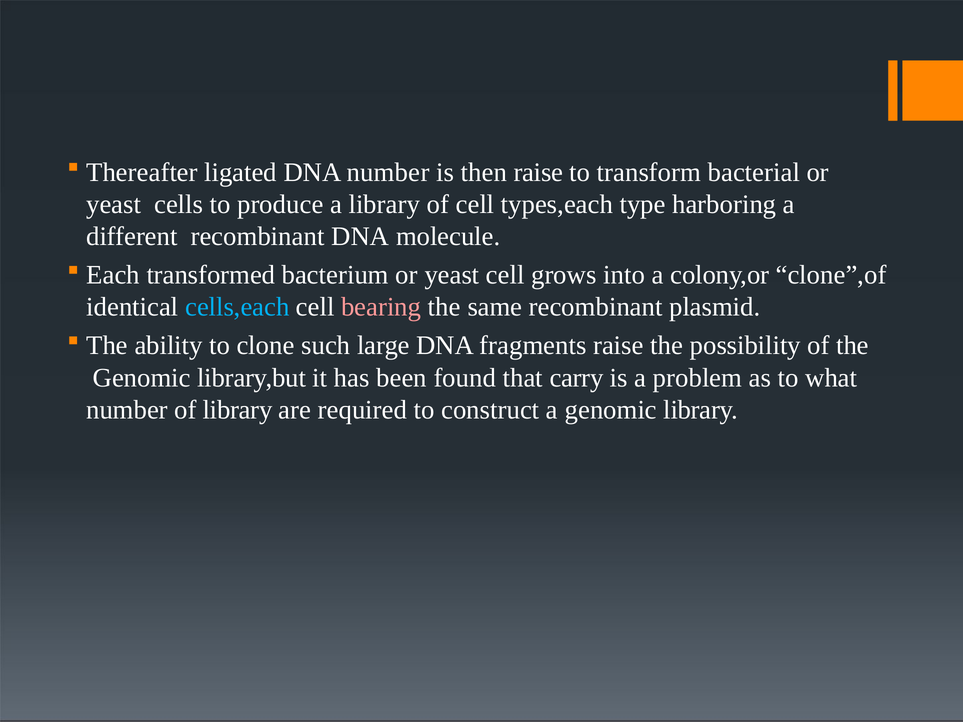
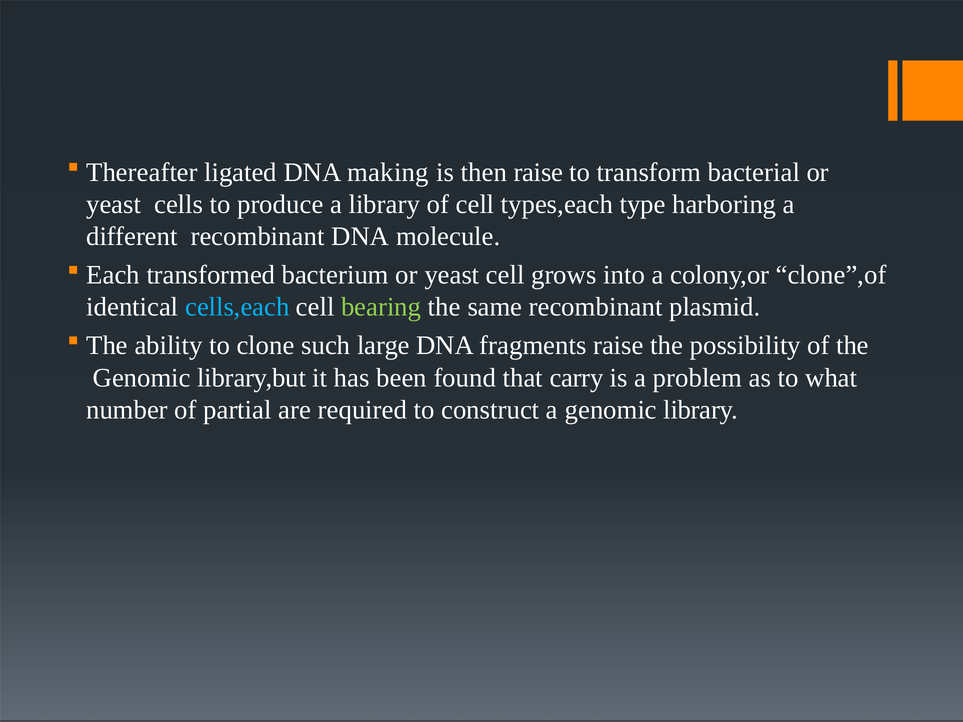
DNA number: number -> making (388, 172)
bearing colour: pink -> light green (381, 307)
of library: library -> partial (237, 410)
